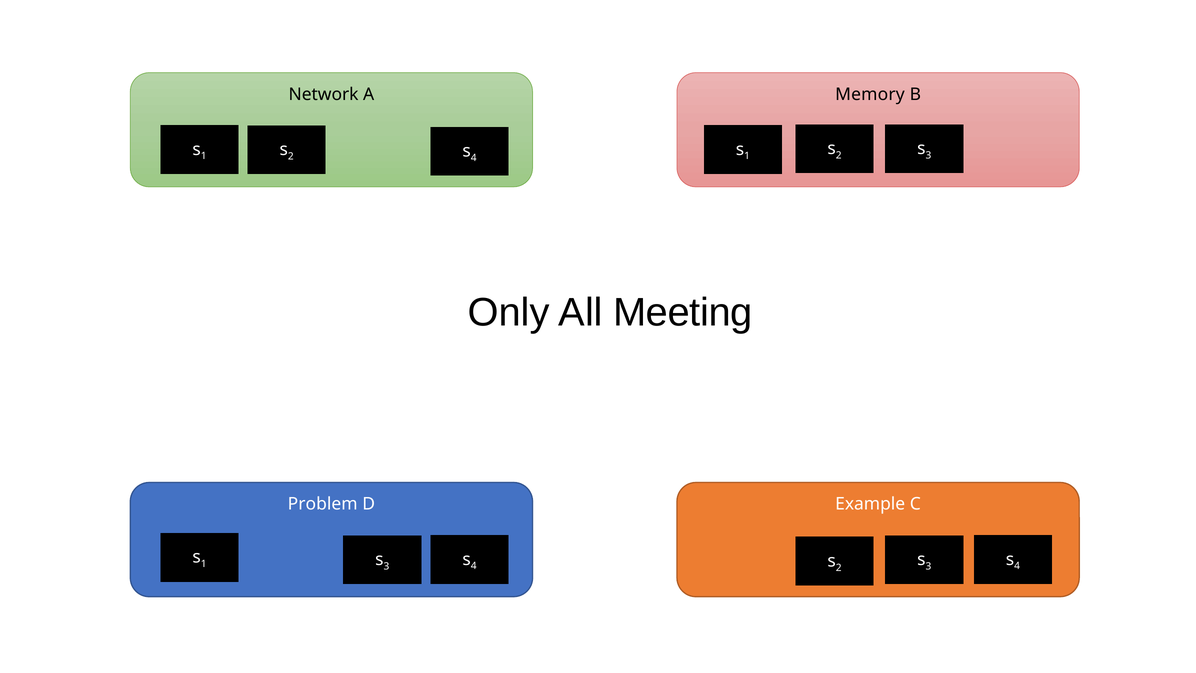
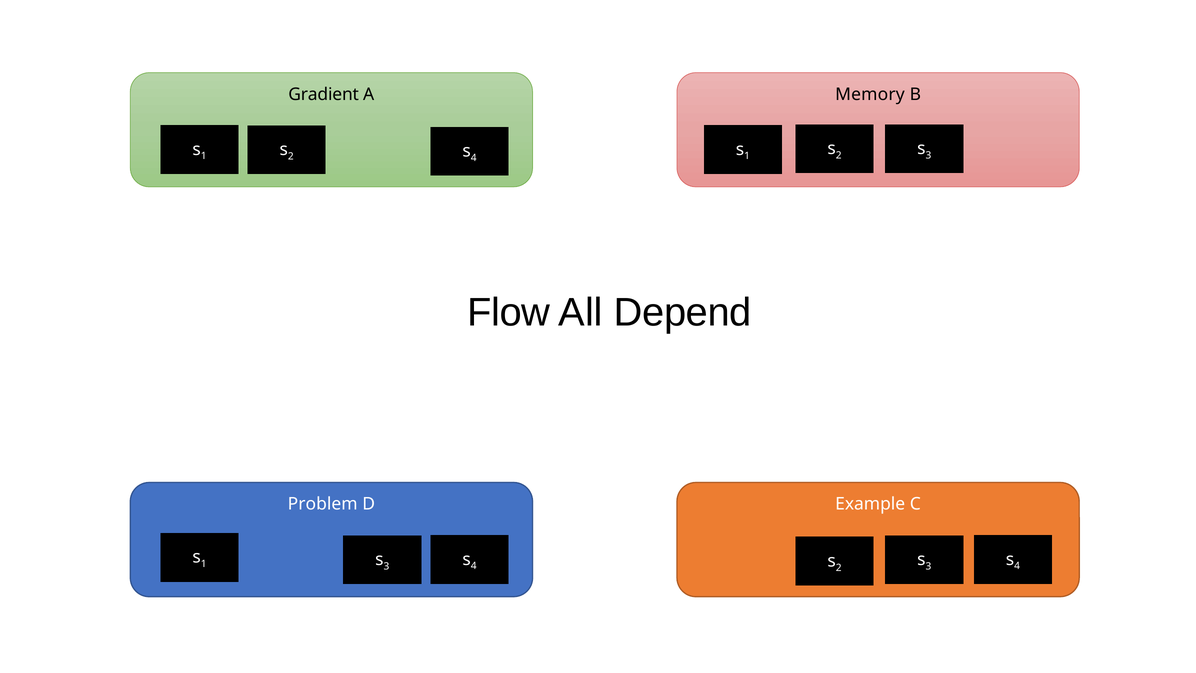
Network: Network -> Gradient (324, 94)
Only: Only -> Flow (509, 312)
Meeting: Meeting -> Depend (683, 312)
